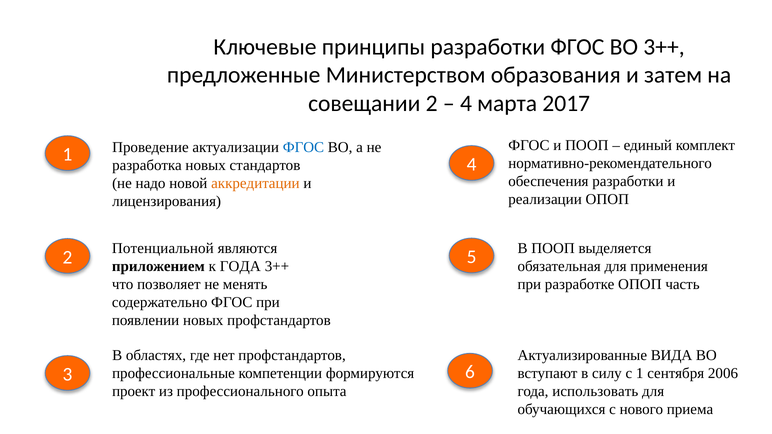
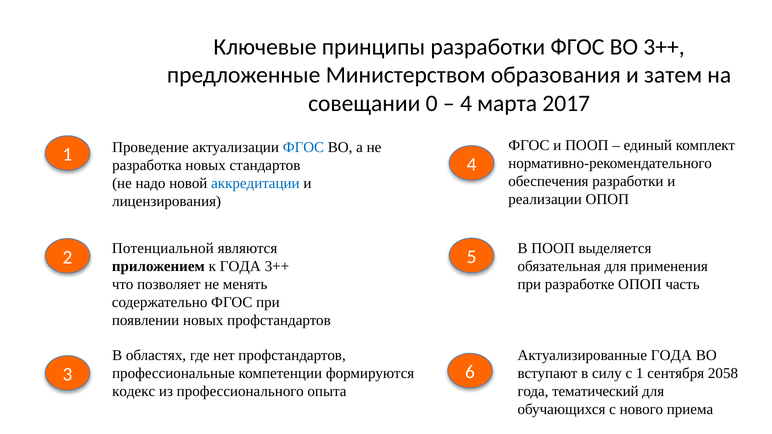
совещании 2: 2 -> 0 (432, 103)
аккредитации colour: orange -> blue (255, 184)
Актуализированные ВИДА: ВИДА -> ГОДА (671, 356)
2006: 2006 -> 2058 (723, 374)
проект: проект -> кодекс (134, 391)
использовать: использовать -> тематический (595, 392)
